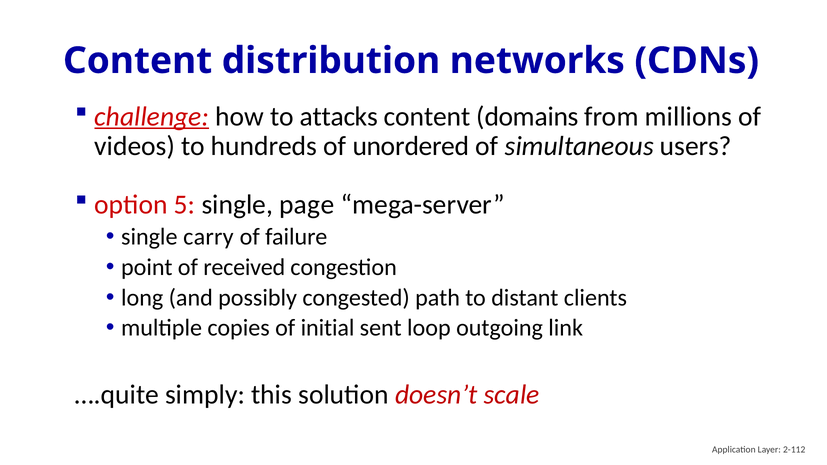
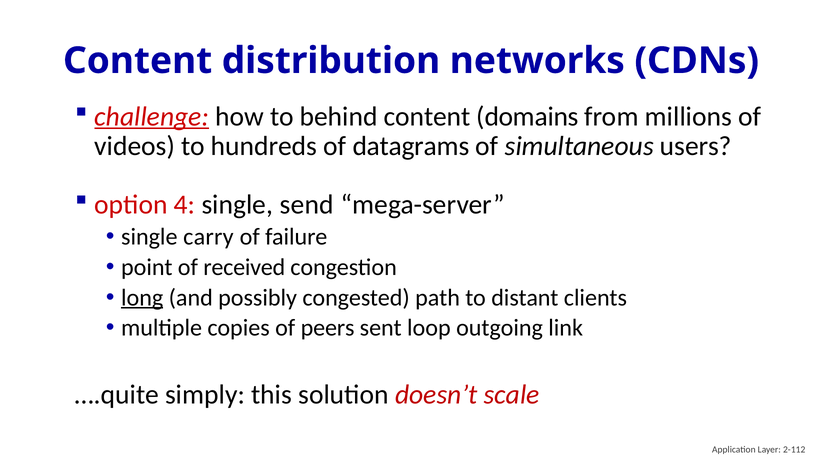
attacks: attacks -> behind (339, 116)
unordered: unordered -> datagrams (411, 146)
5: 5 -> 4 (185, 205)
page: page -> send (307, 205)
long underline: none -> present (142, 298)
initial: initial -> peers (328, 328)
